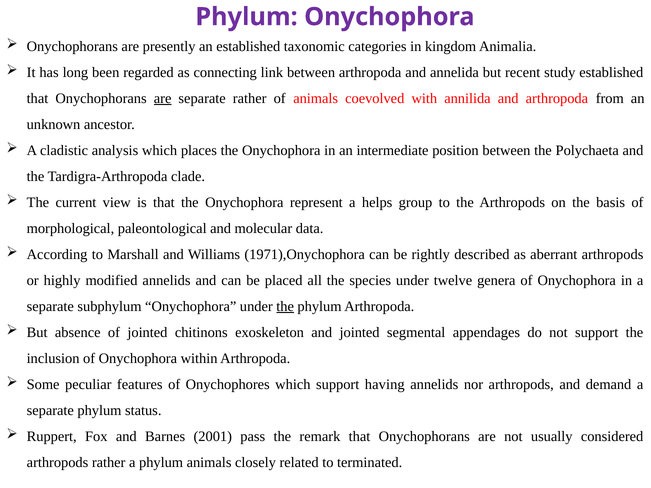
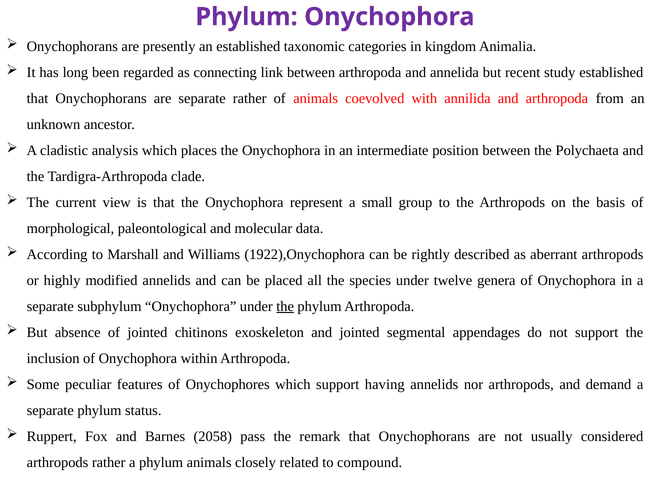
are underline: present -> none (163, 98)
helps: helps -> small (377, 203)
1971),Onychophora: 1971),Onychophora -> 1922),Onychophora (305, 255)
2001: 2001 -> 2058 (213, 437)
terminated: terminated -> compound (370, 463)
